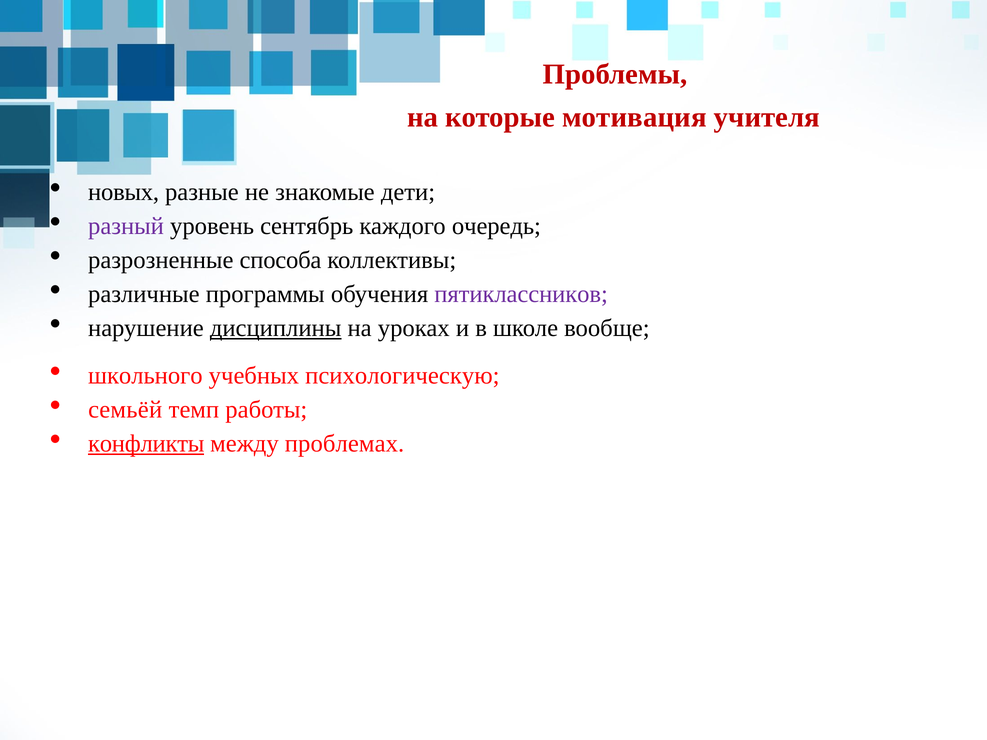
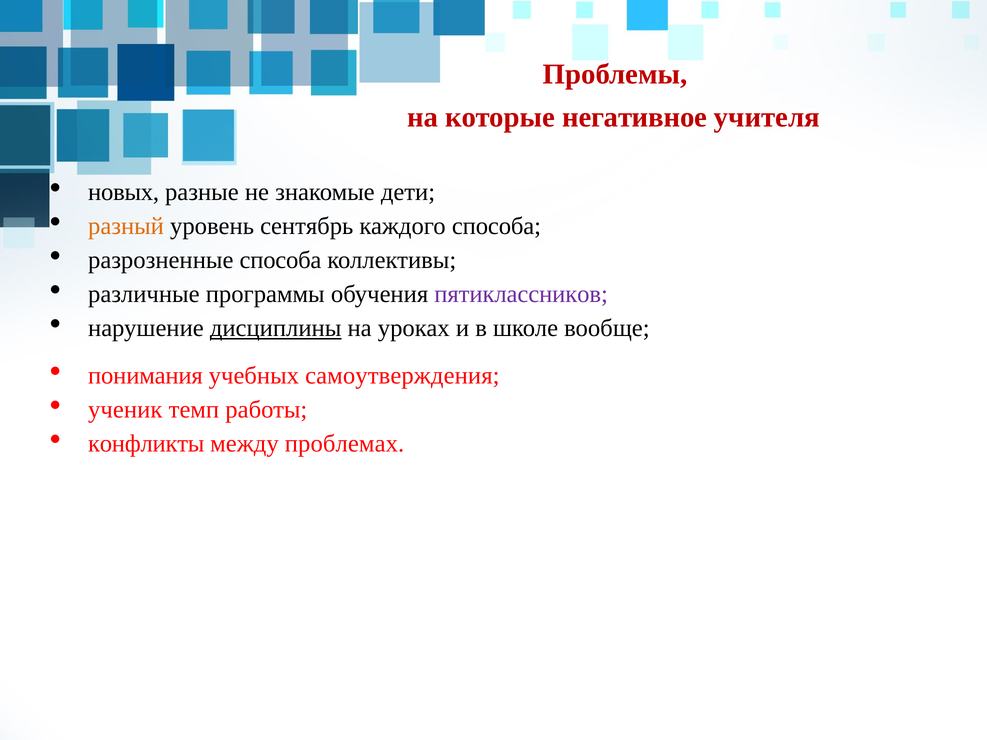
мотивация: мотивация -> негативное (635, 117)
разный colour: purple -> orange (126, 226)
каждого очередь: очередь -> способа (496, 226)
школьного: школьного -> понимания (145, 376)
психологическую: психологическую -> самоутверждения (402, 376)
семьёй: семьёй -> ученик (125, 410)
конфликты underline: present -> none (146, 444)
